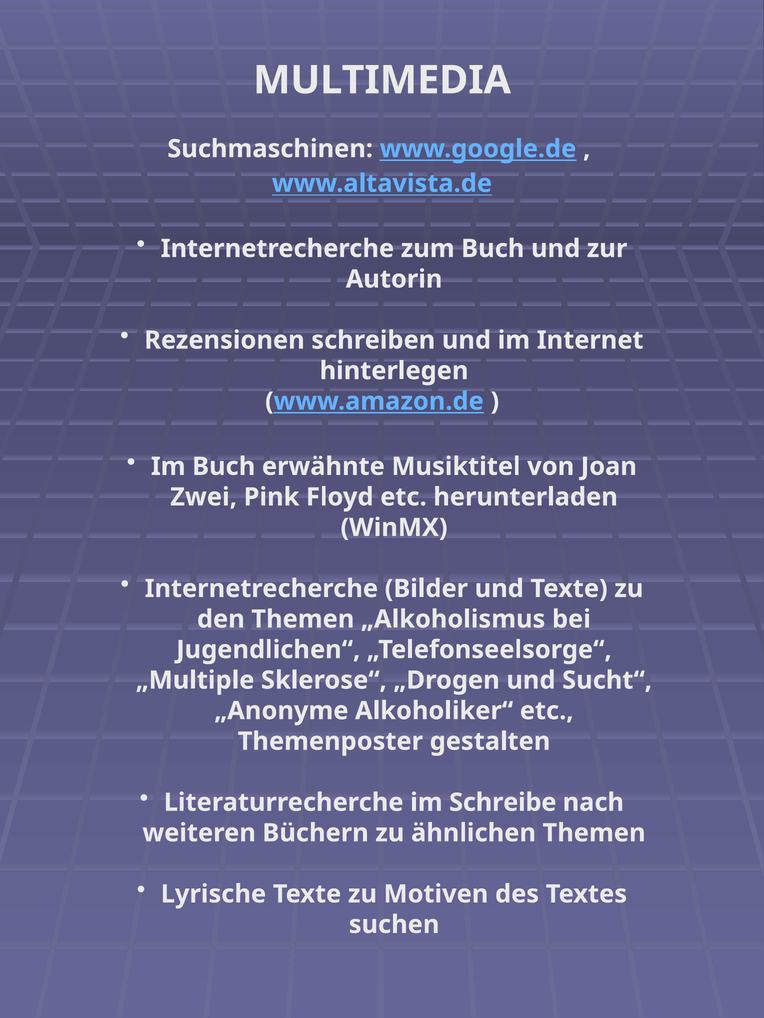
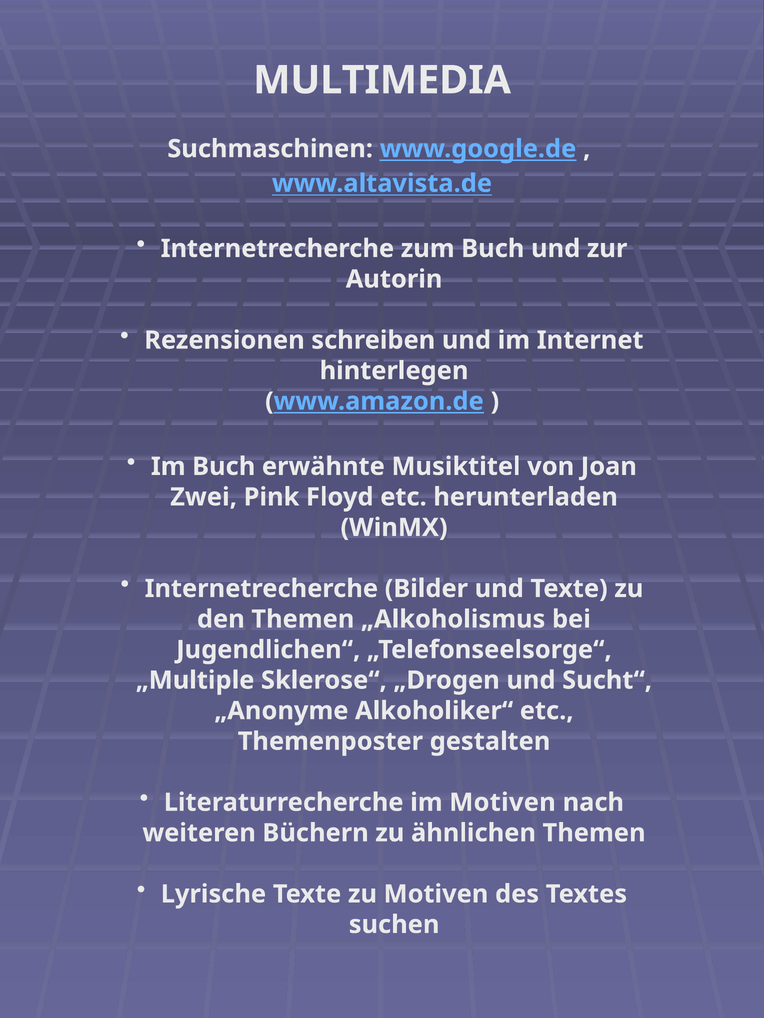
im Schreibe: Schreibe -> Motiven (503, 803)
